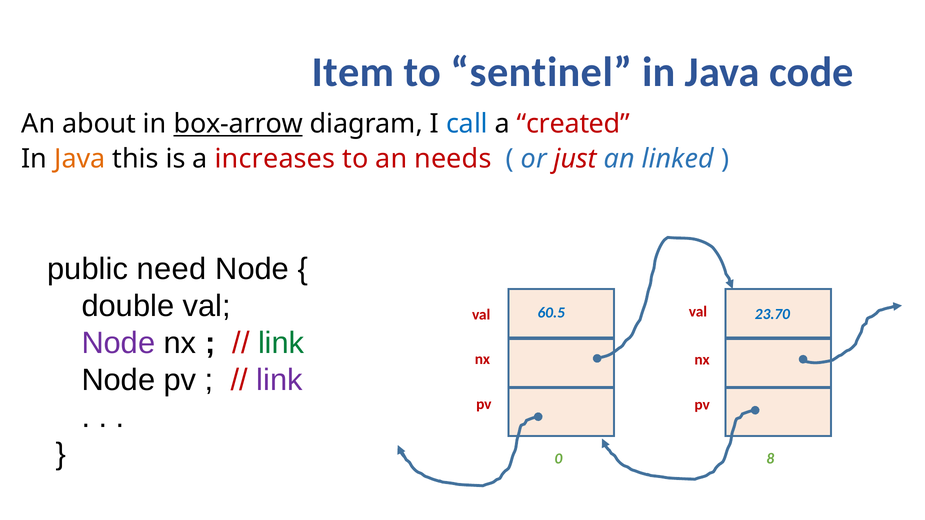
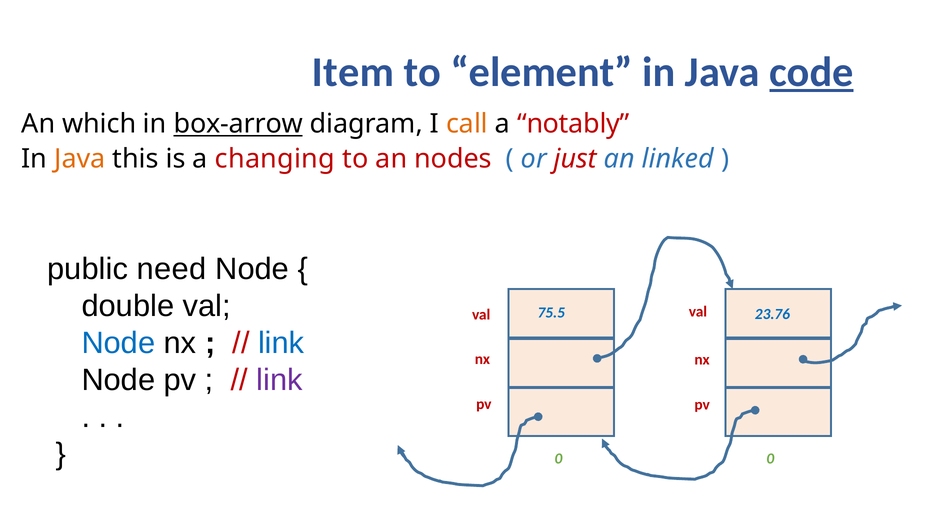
sentinel: sentinel -> element (542, 72)
code underline: none -> present (811, 72)
about: about -> which (99, 124)
call colour: blue -> orange (467, 124)
created: created -> notably (573, 124)
increases: increases -> changing (275, 159)
needs: needs -> nodes (453, 159)
60.5: 60.5 -> 75.5 (551, 313)
23.70: 23.70 -> 23.76 (772, 314)
Node colour: purple -> blue (118, 343)
link colour: green -> blue (281, 343)
0 8: 8 -> 0 (770, 459)
